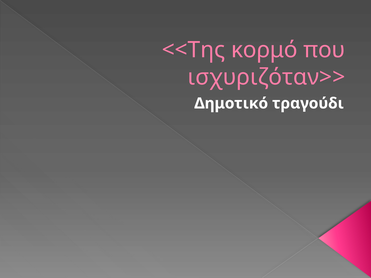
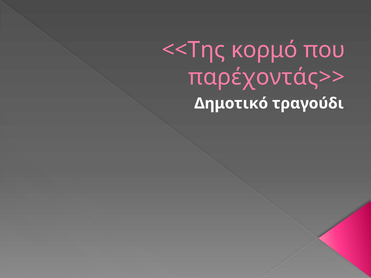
ισχυριζόταν>>: ισχυριζόταν>> -> παρέχοντάς>> (266, 77)
